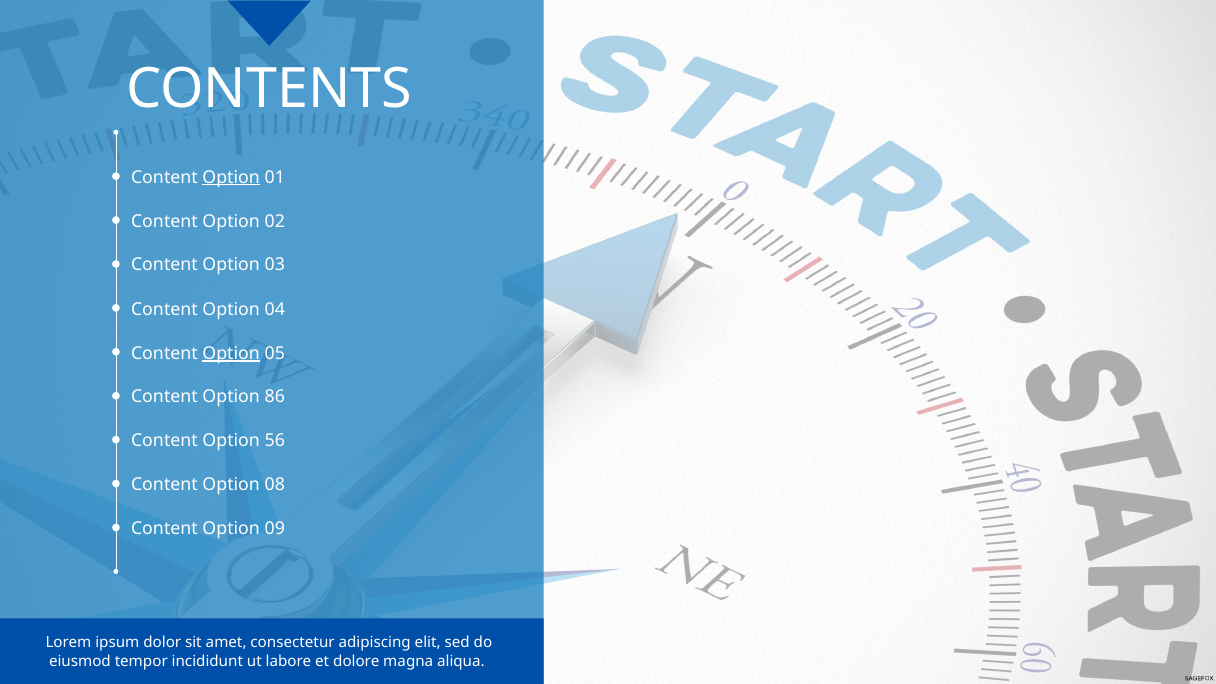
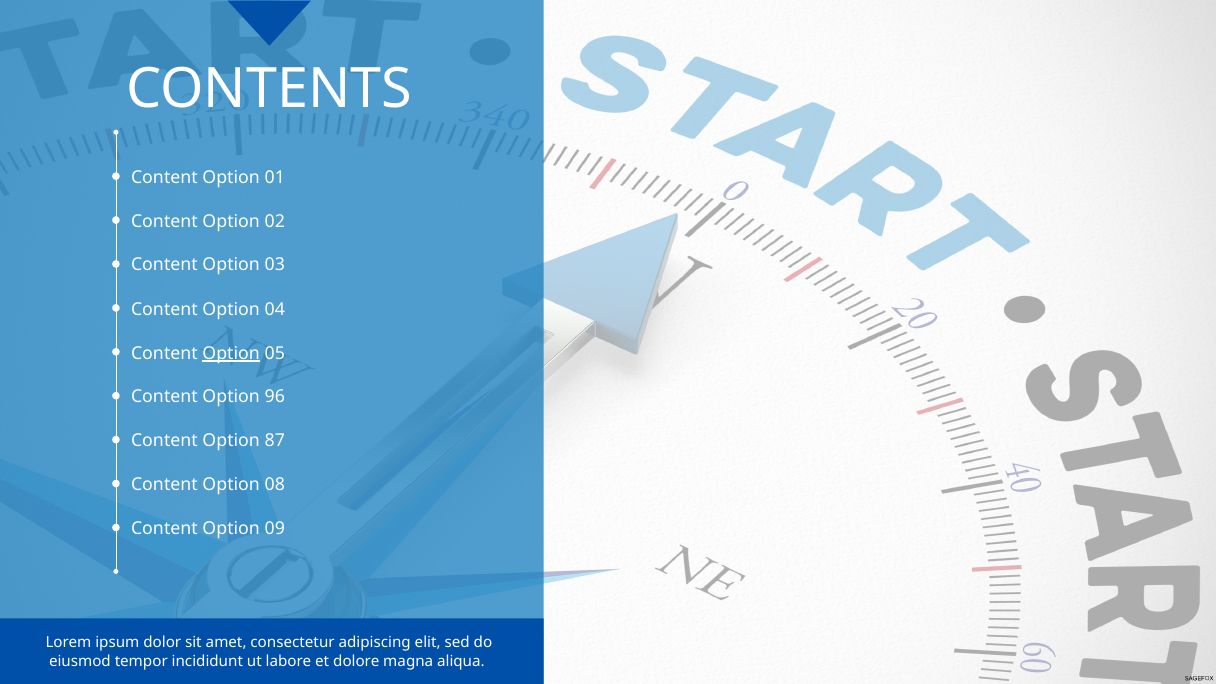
Option underline: present -> none (231, 177)
86: 86 -> 96 (275, 397)
56: 56 -> 87 (275, 441)
